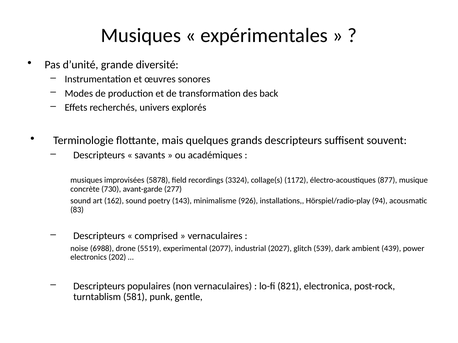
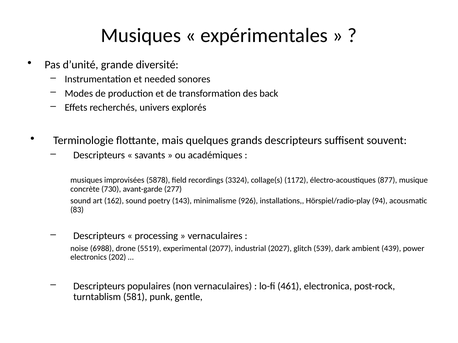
œuvres: œuvres -> needed (160, 79)
comprised: comprised -> processing (156, 236)
821: 821 -> 461 (290, 286)
